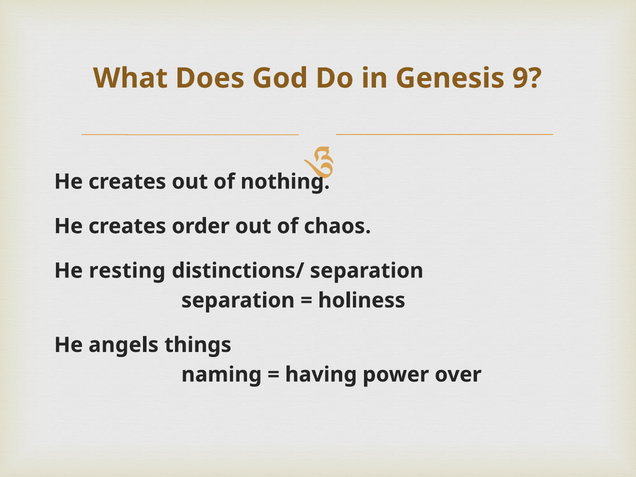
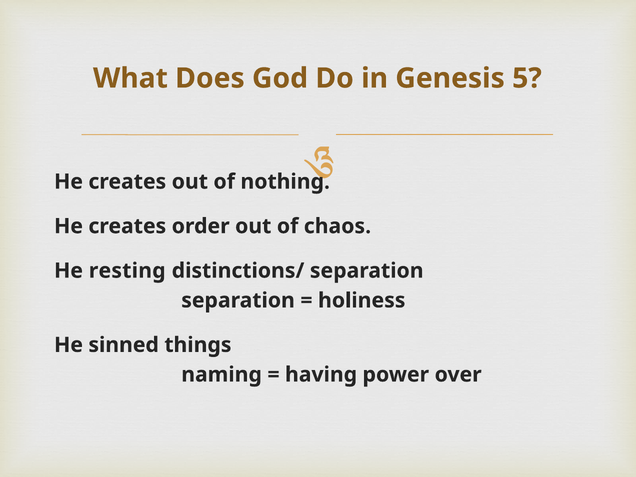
9: 9 -> 5 (527, 78)
angels: angels -> sinned (124, 345)
